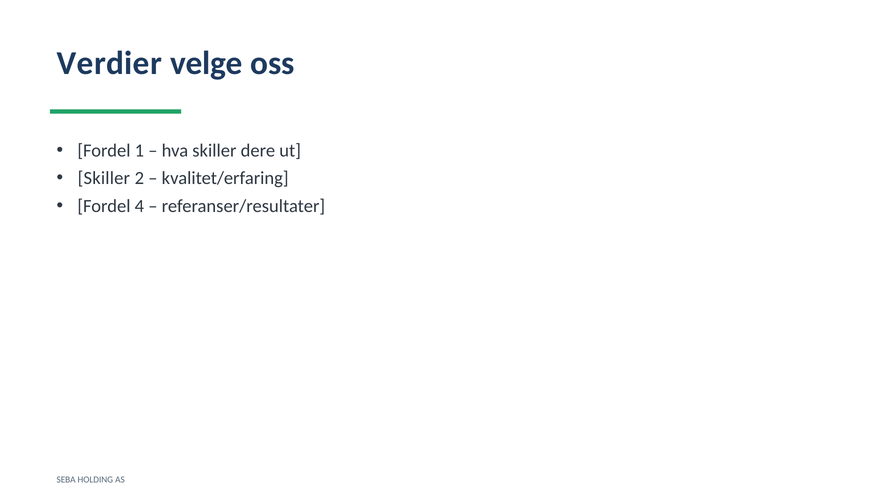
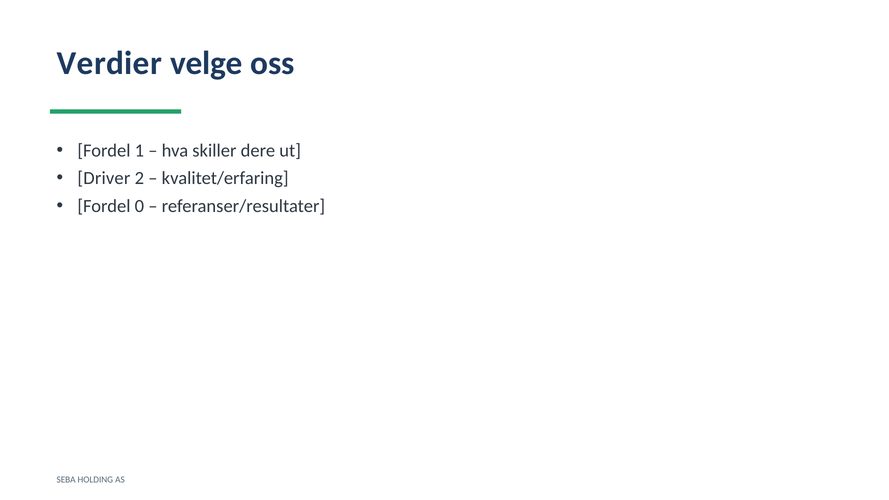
Skiller: Skiller -> Driver (104, 178)
4: 4 -> 0 (139, 206)
